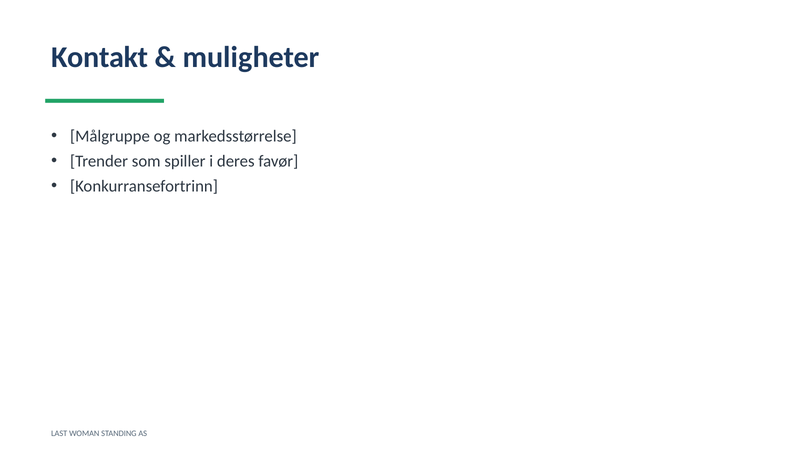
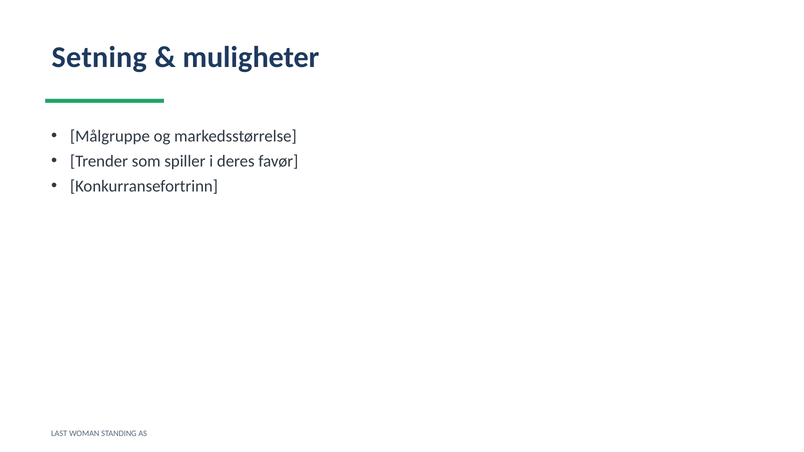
Kontakt: Kontakt -> Setning (99, 57)
